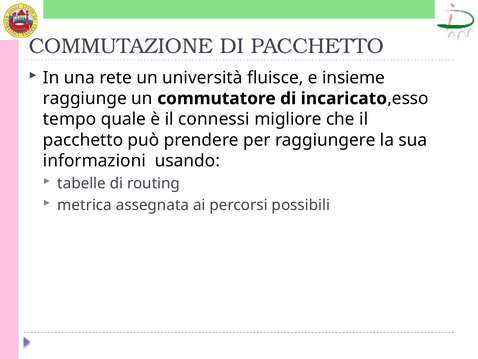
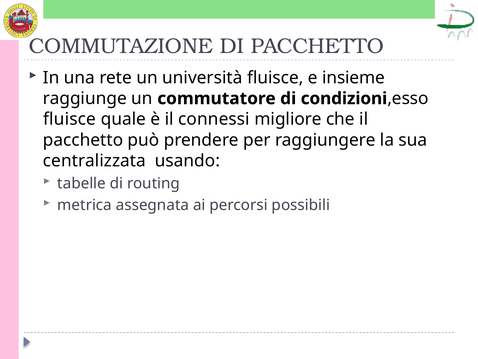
incaricato: incaricato -> condizioni (344, 98)
tempo: tempo -> fluisce (70, 119)
informazioni: informazioni -> centralizzata (94, 160)
